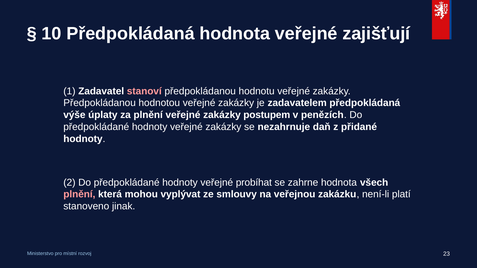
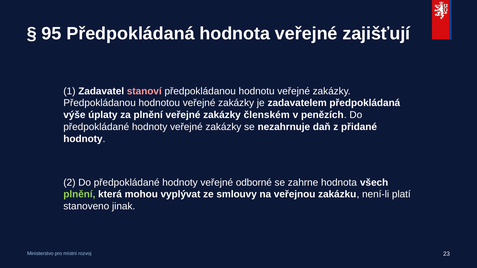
10: 10 -> 95 (52, 34)
postupem: postupem -> členském (267, 115)
probíhat: probíhat -> odborné (254, 183)
plnění colour: pink -> light green (79, 195)
